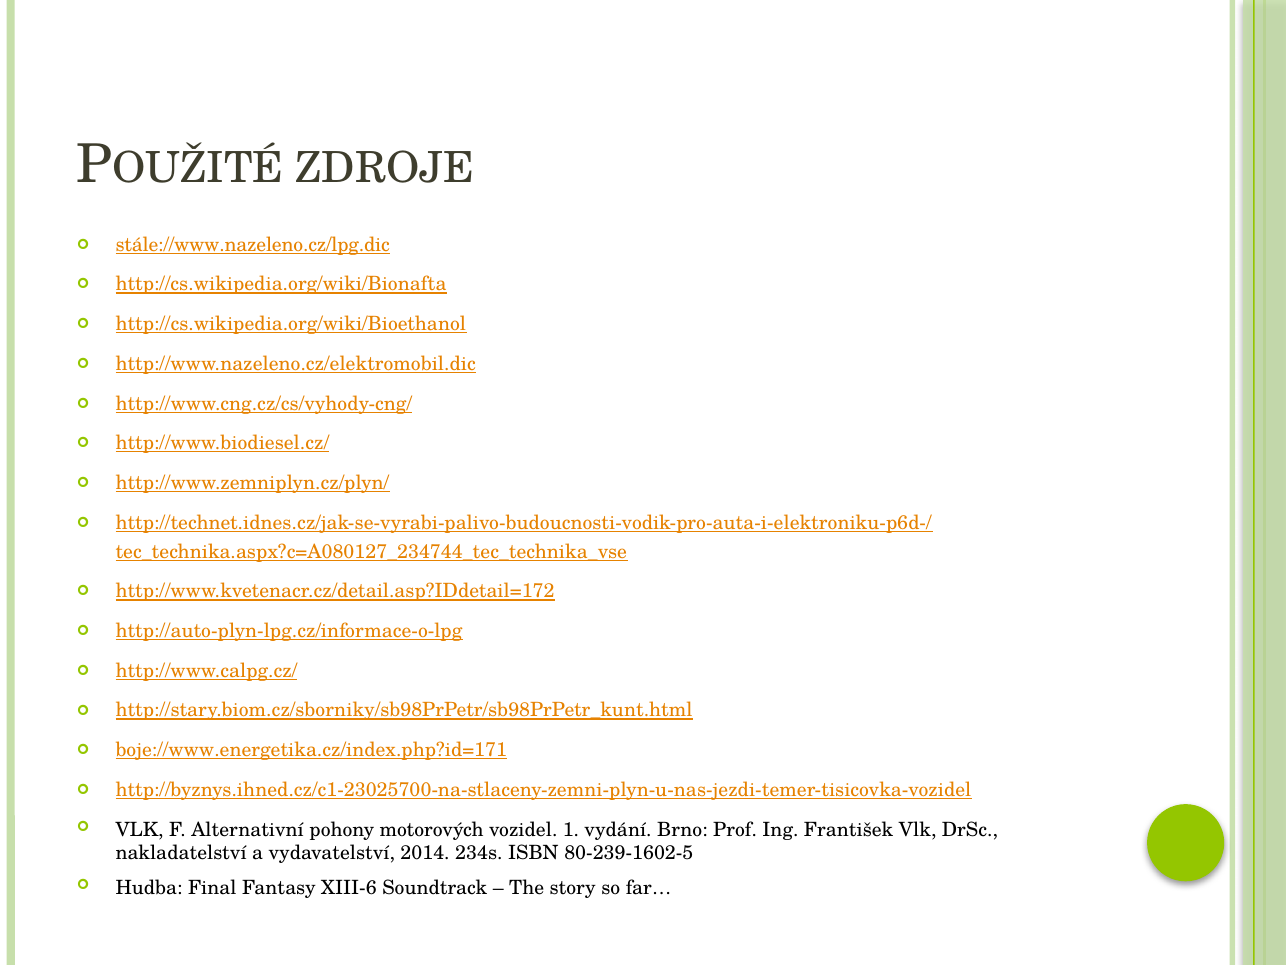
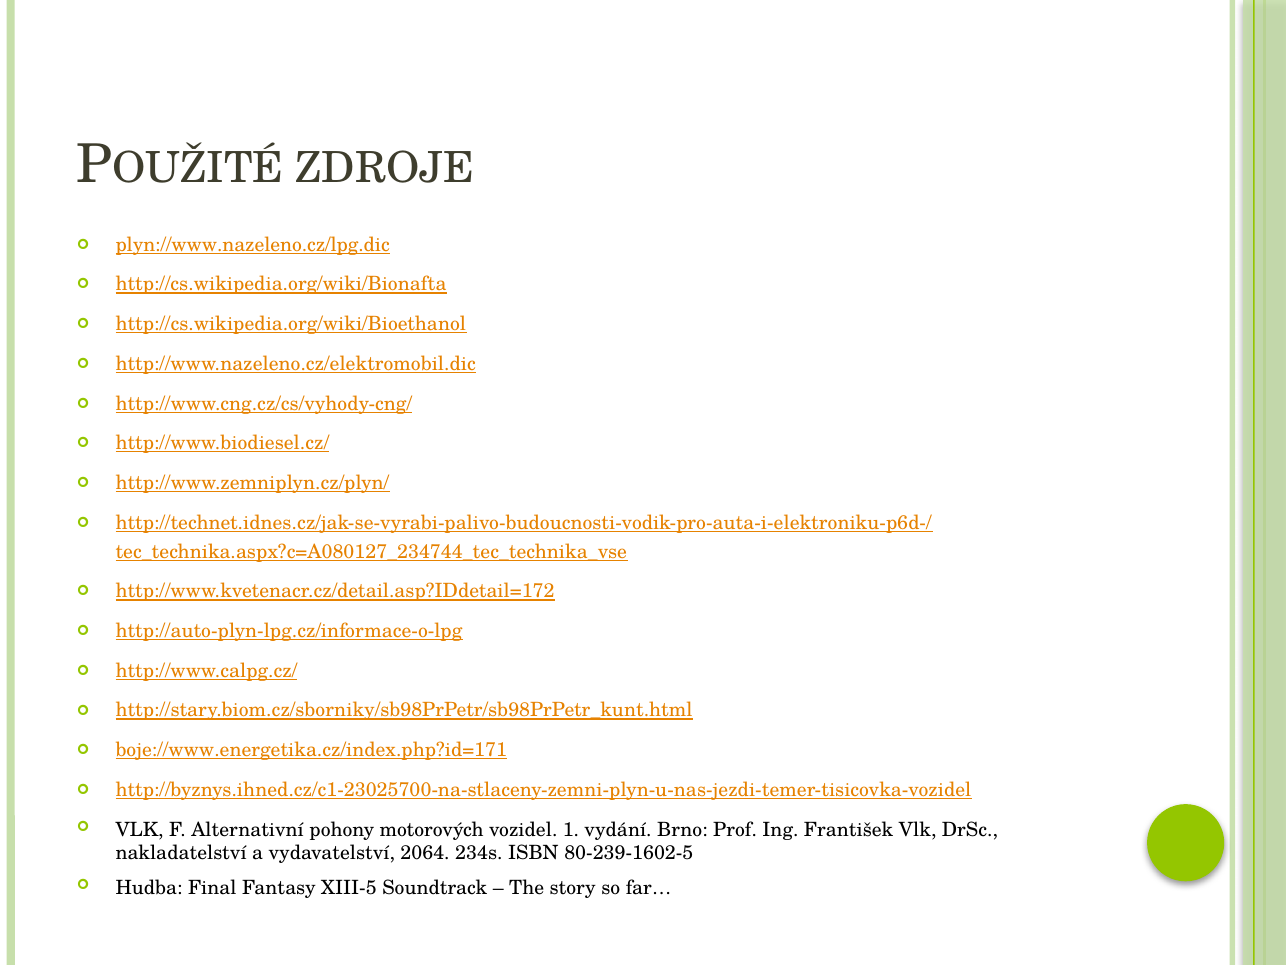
stále://www.nazeleno.cz/lpg.dic: stále://www.nazeleno.cz/lpg.dic -> plyn://www.nazeleno.cz/lpg.dic (253, 245)
2014: 2014 -> 2064 (425, 853)
XIII-6: XIII-6 -> XIII-5 (349, 887)
